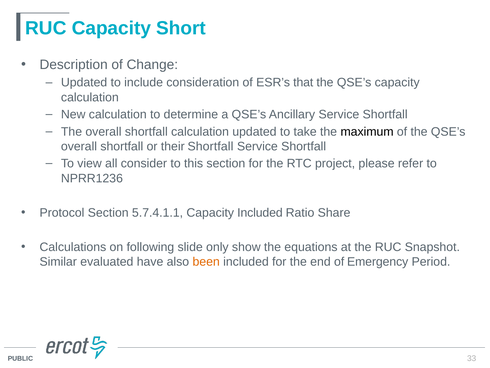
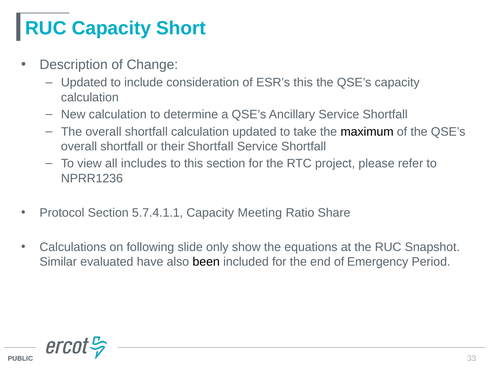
ESR’s that: that -> this (303, 82)
consider: consider -> includes (144, 163)
Capacity Included: Included -> Meeting (260, 212)
been colour: orange -> black (206, 261)
